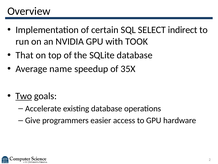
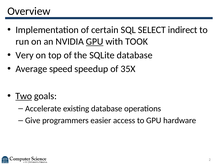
GPU underline: none -> present (95, 41)
That: That -> Very (25, 55)
name: name -> speed (61, 69)
